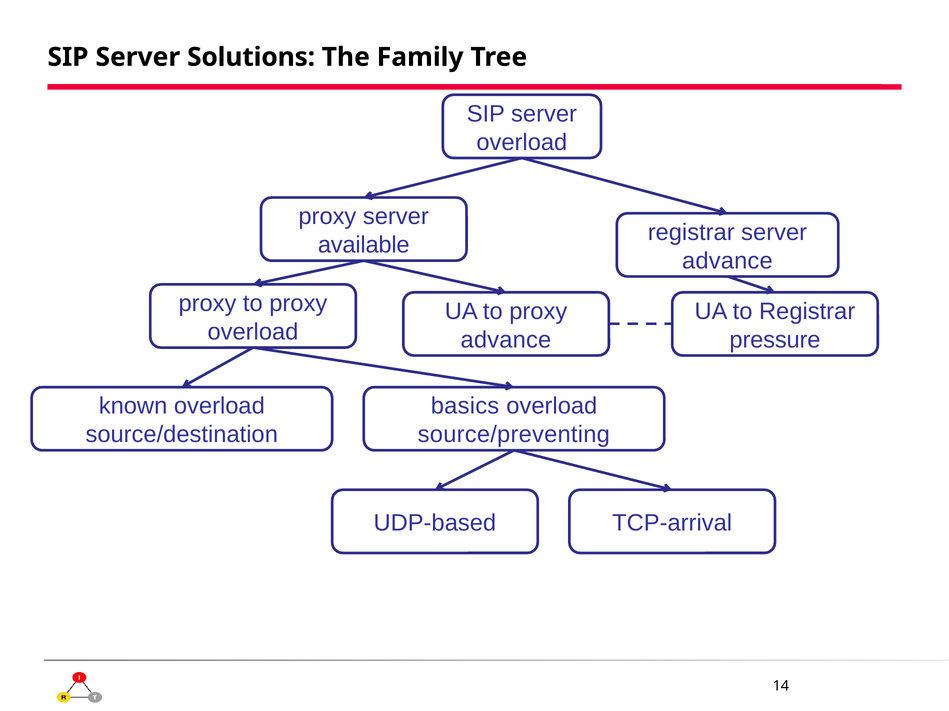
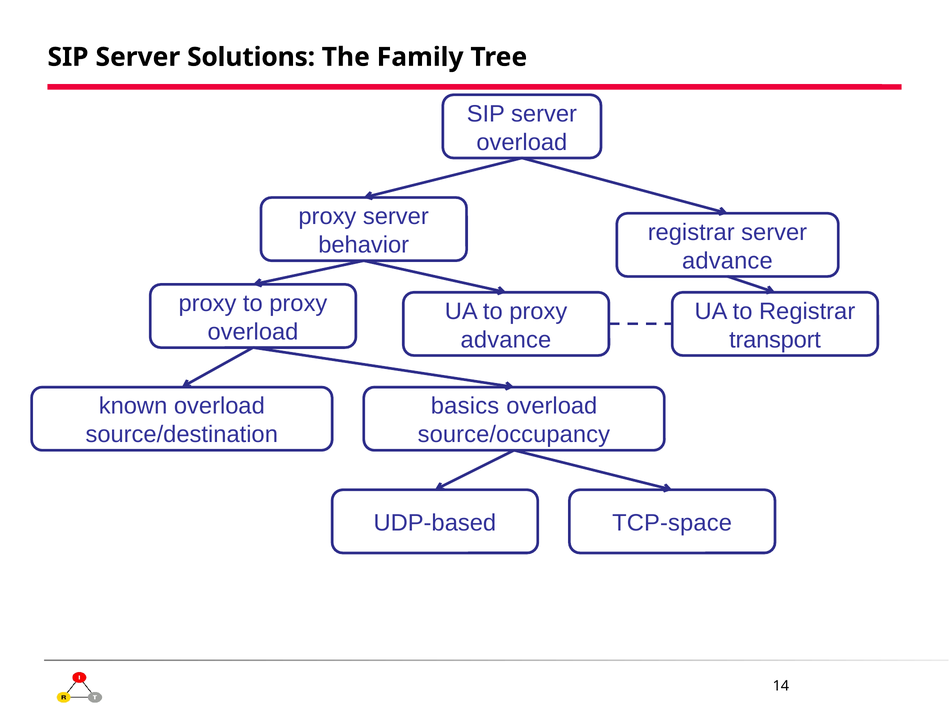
available: available -> behavior (364, 245)
pressure: pressure -> transport (775, 340)
source/preventing: source/preventing -> source/occupancy (514, 435)
TCP-arrival: TCP-arrival -> TCP-space (672, 524)
